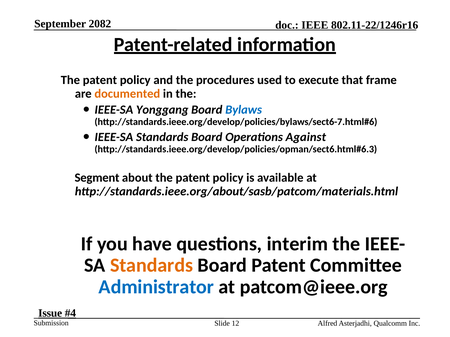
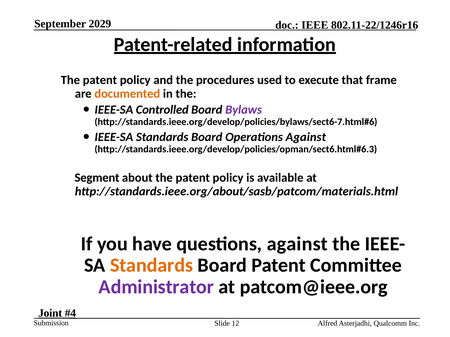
2082: 2082 -> 2029 (100, 24)
Yonggang: Yonggang -> Controlled (162, 110)
Bylaws colour: blue -> purple (244, 110)
questions interim: interim -> against (297, 244)
Administrator colour: blue -> purple (156, 287)
Issue: Issue -> Joint (50, 313)
